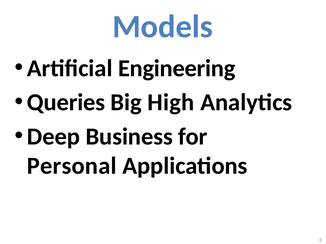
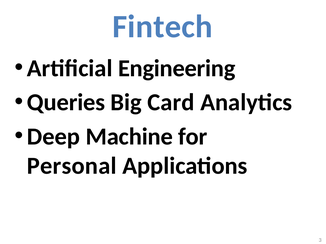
Models: Models -> Fintech (162, 27)
High: High -> Card (171, 103)
Business: Business -> Machine (129, 137)
